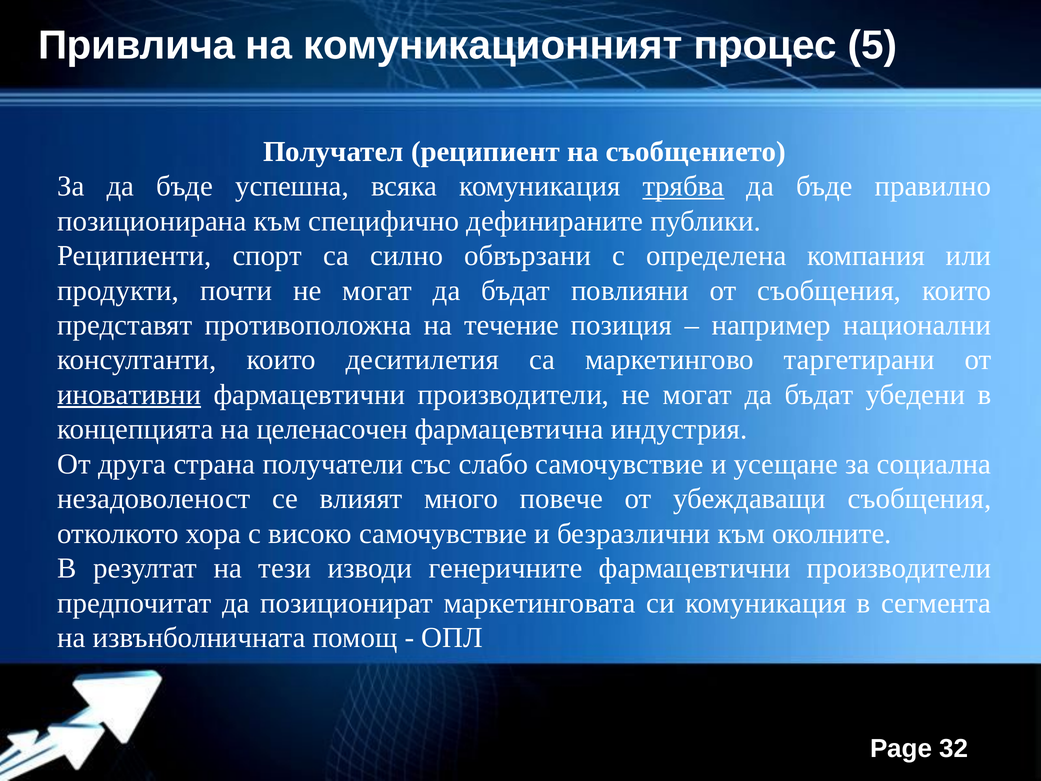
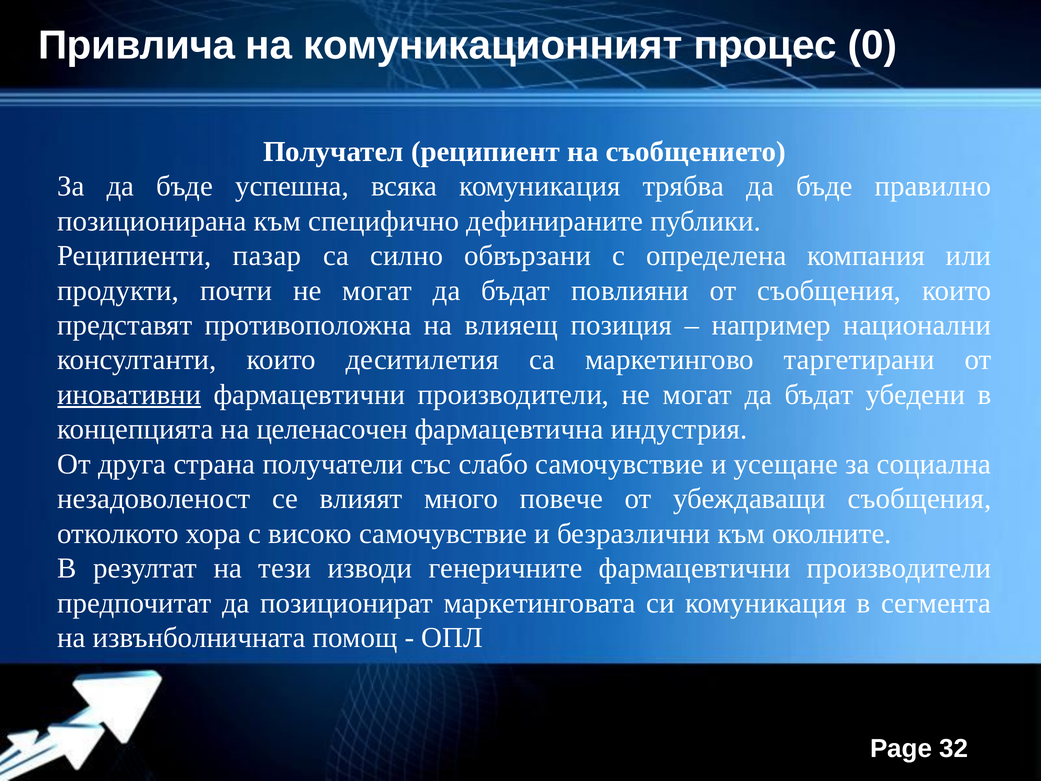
5: 5 -> 0 (873, 45)
трябва underline: present -> none (683, 186)
спорт: спорт -> пазар (267, 256)
течение: течение -> влияещ (512, 325)
